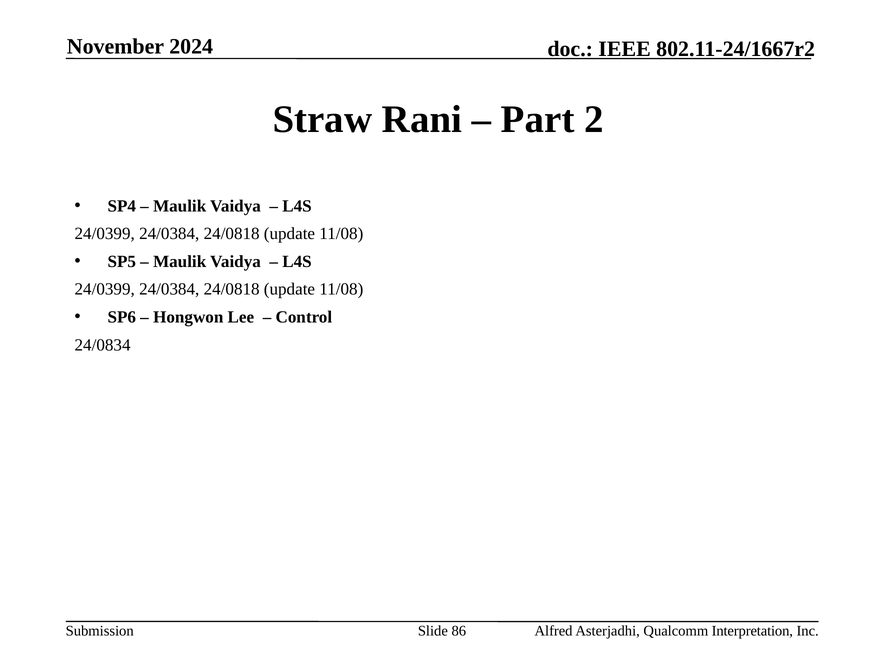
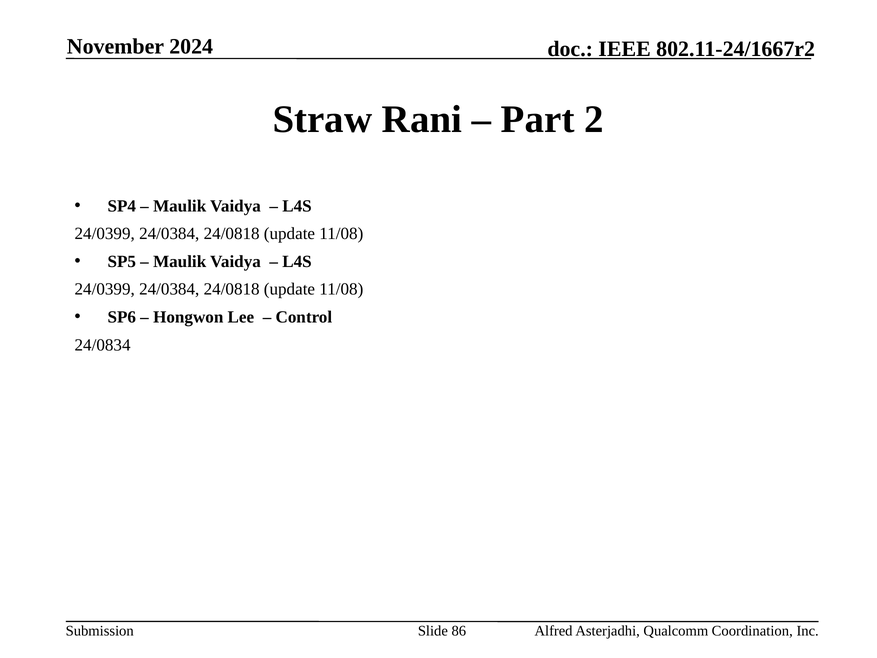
Interpretation: Interpretation -> Coordination (752, 631)
